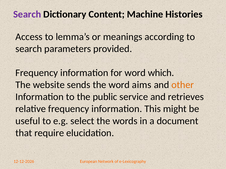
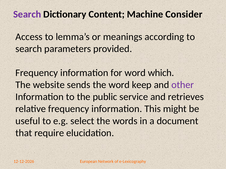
Histories: Histories -> Consider (184, 14)
aims: aims -> keep (142, 85)
other colour: orange -> purple (183, 85)
